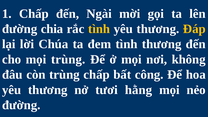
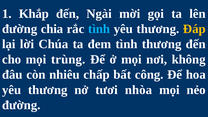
1 Chấp: Chấp -> Khắp (34, 14)
tình colour: yellow -> light blue (99, 29)
còn trùng: trùng -> nhiêu (64, 75)
hằng: hằng -> nhòa (138, 90)
